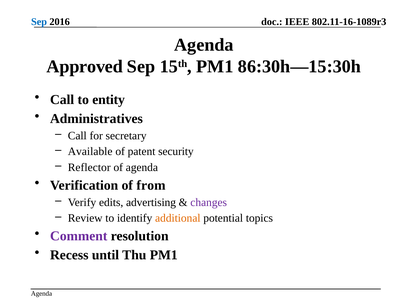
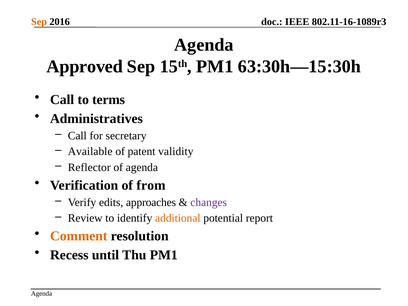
Sep colour: blue -> orange (39, 22)
86:30h—15:30h: 86:30h—15:30h -> 63:30h—15:30h (299, 67)
entity: entity -> terms (109, 100)
security: security -> validity (176, 152)
advertising: advertising -> approaches (151, 202)
topics: topics -> report (259, 218)
Comment colour: purple -> orange (79, 236)
